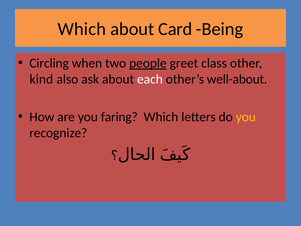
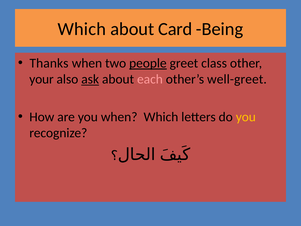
Circling: Circling -> Thanks (49, 63)
kind: kind -> your (41, 79)
ask underline: none -> present (90, 79)
each colour: white -> pink (150, 79)
well-about: well-about -> well-greet (237, 79)
you faring: faring -> when (119, 117)
